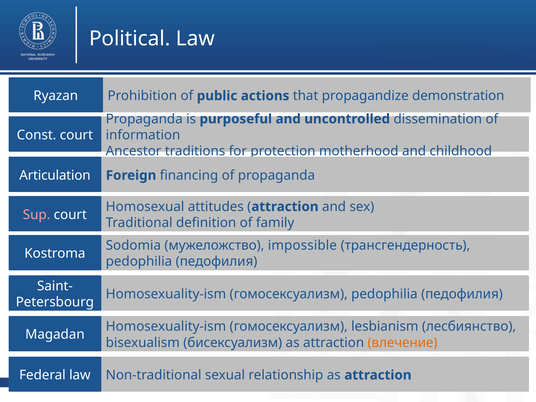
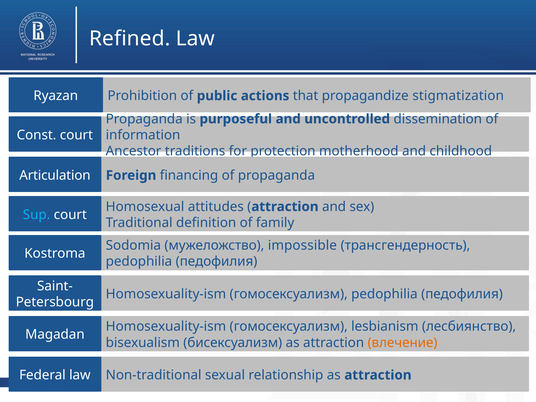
Political: Political -> Refined (130, 39)
demonstration: demonstration -> stigmatization (458, 96)
Sup colour: pink -> light blue (37, 215)
